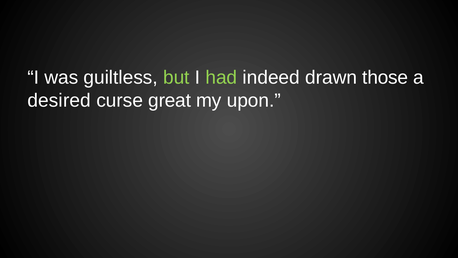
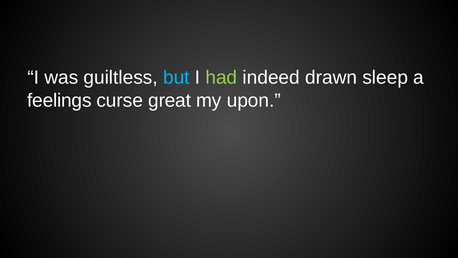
but colour: light green -> light blue (176, 77)
those: those -> sleep (385, 77)
desired: desired -> feelings (59, 100)
